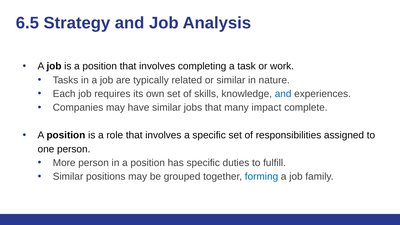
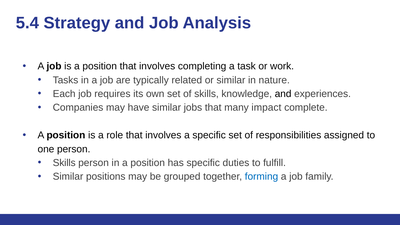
6.5: 6.5 -> 5.4 (27, 23)
and colour: blue -> black (283, 94)
More: More -> Skills (64, 163)
